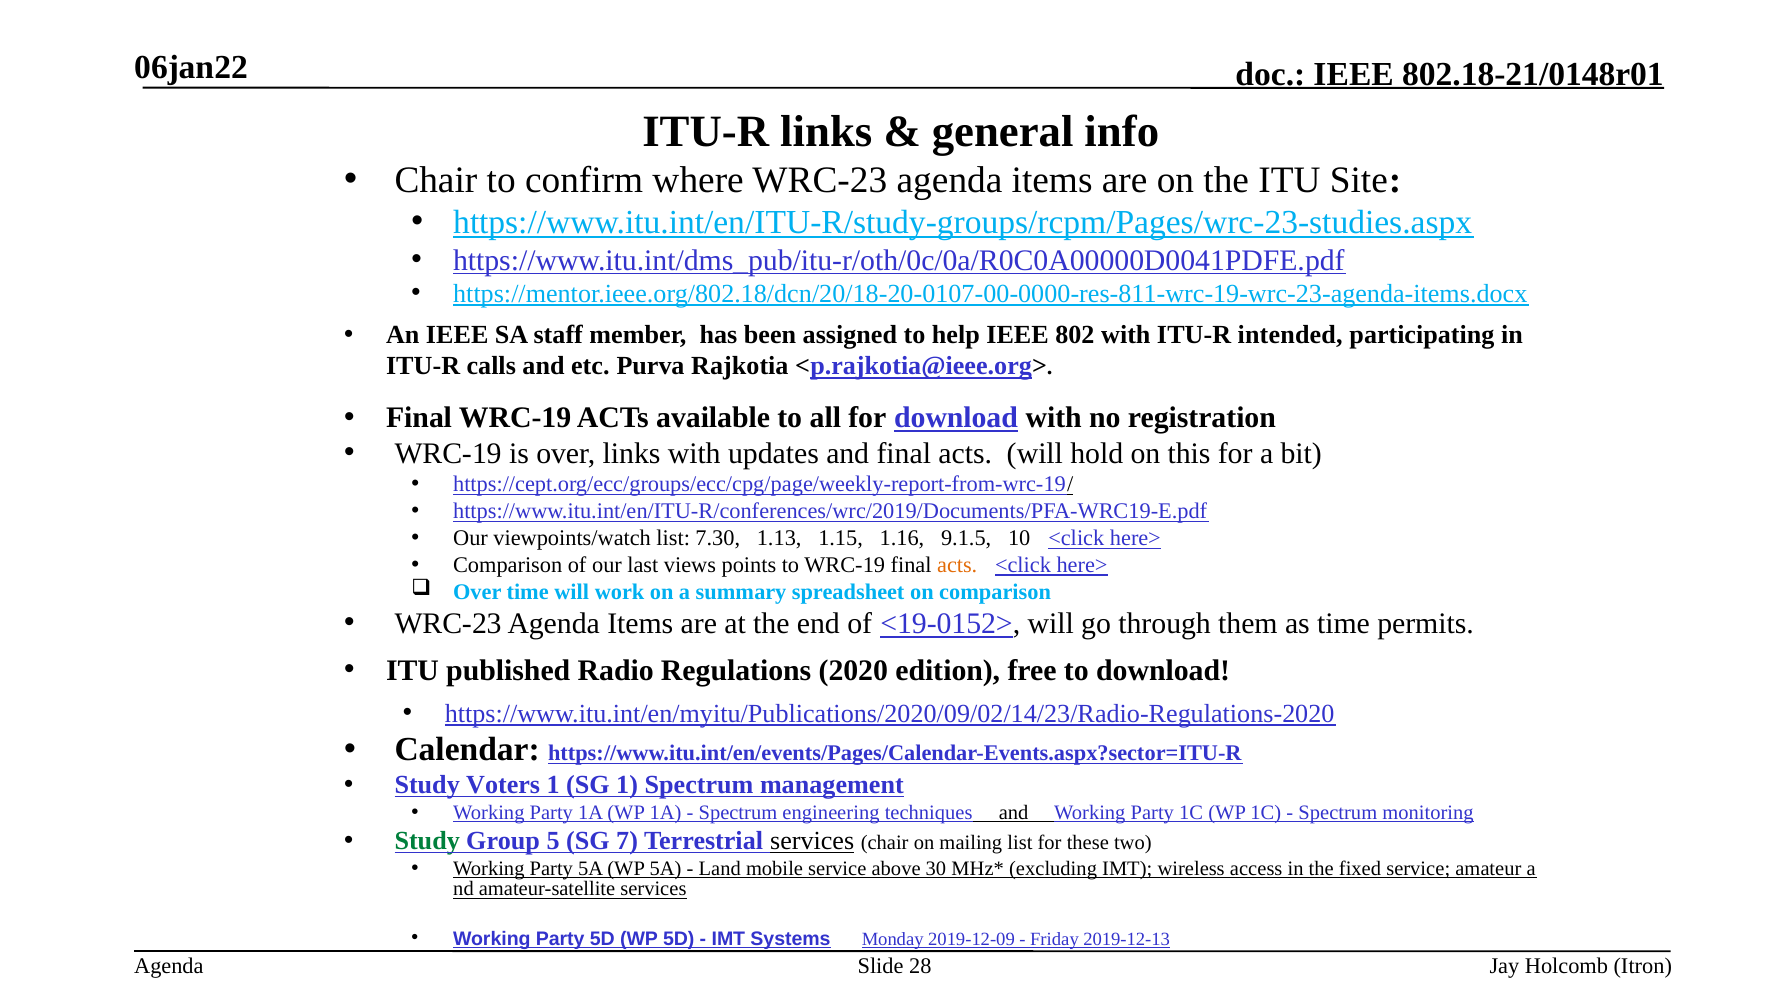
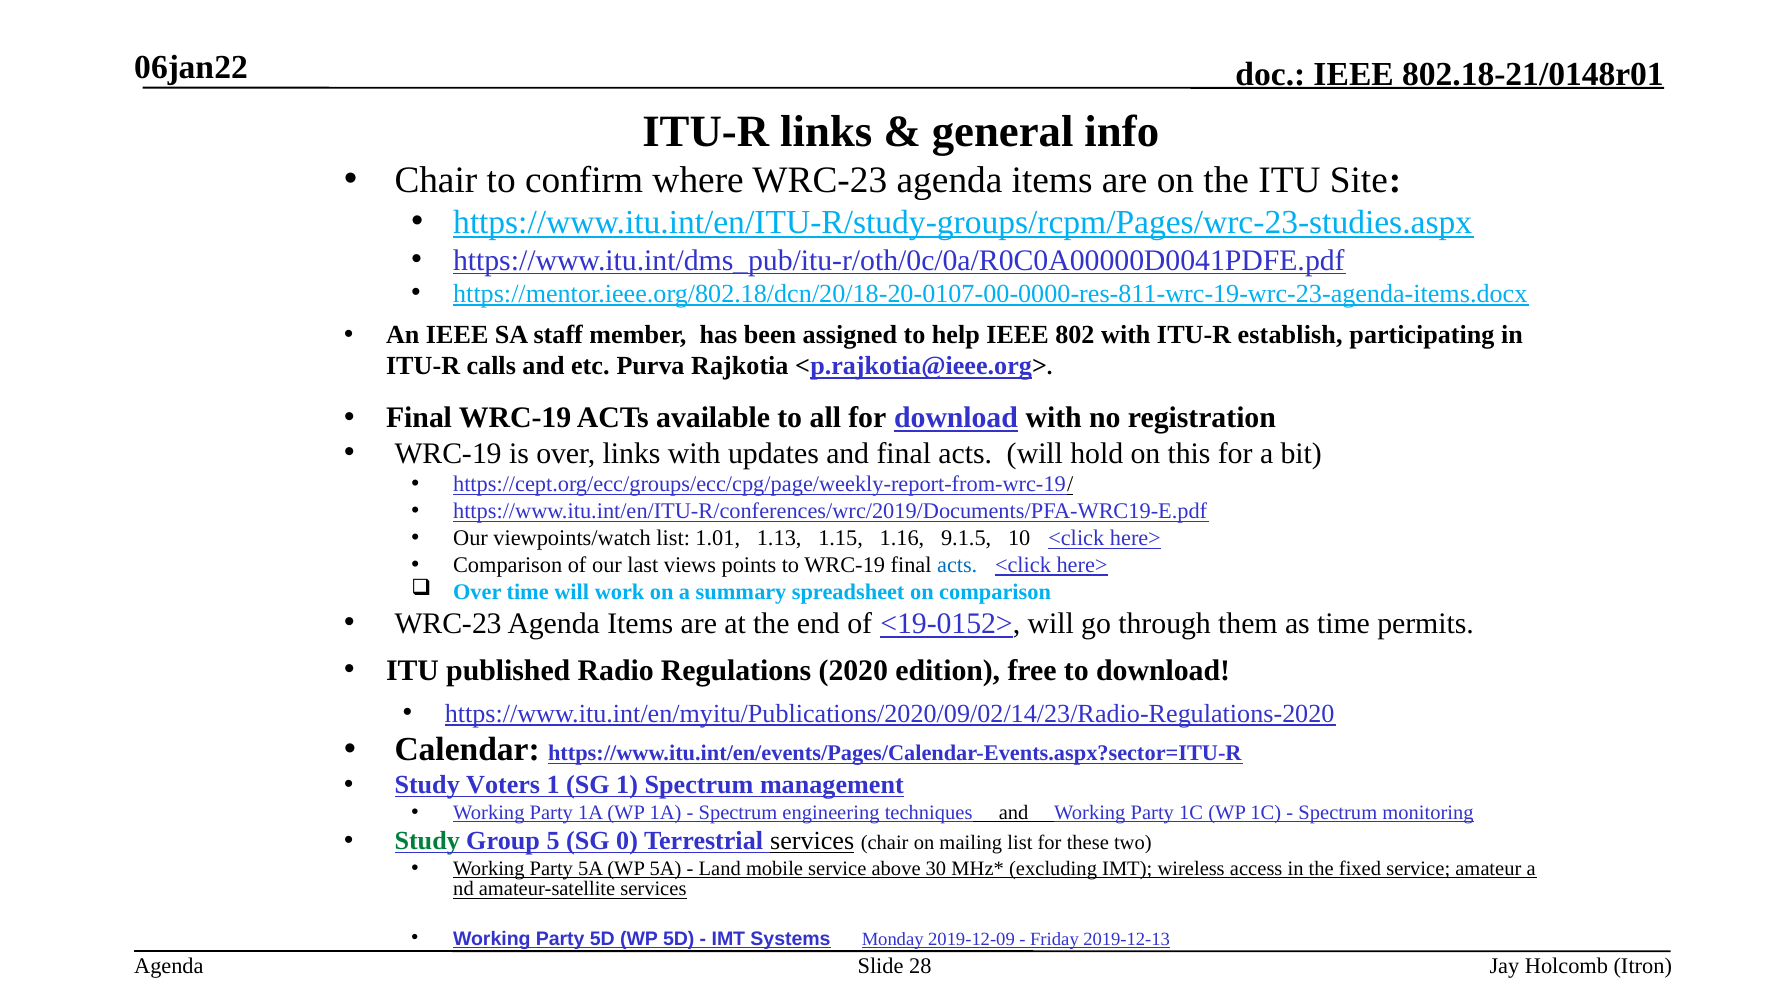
intended: intended -> establish (1290, 335)
7.30: 7.30 -> 1.01 (718, 538)
acts colour: orange -> blue (957, 565)
7: 7 -> 0 (627, 841)
